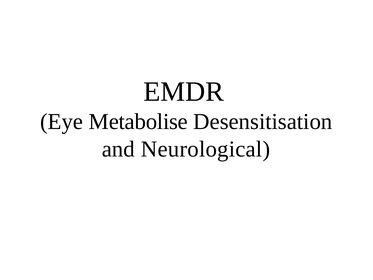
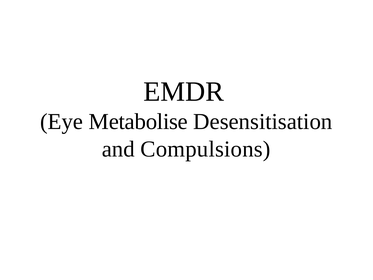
Neurological: Neurological -> Compulsions (206, 149)
